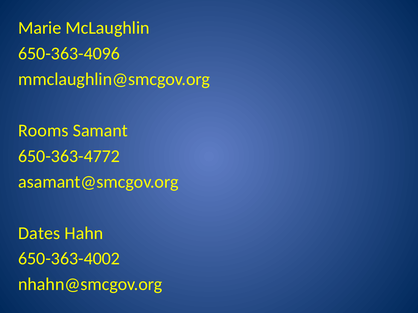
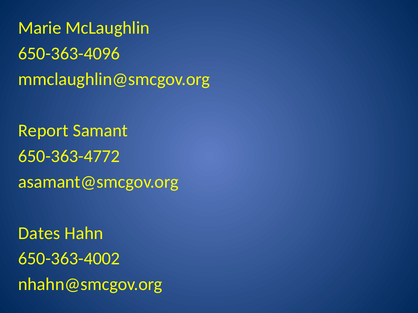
Rooms: Rooms -> Report (43, 131)
